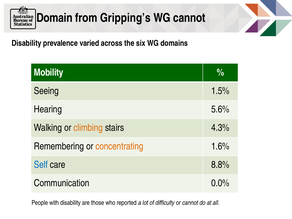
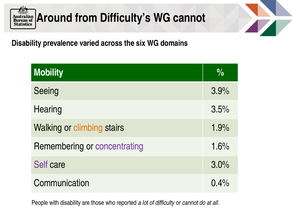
Domain: Domain -> Around (54, 18)
Gripping’s: Gripping’s -> Difficulty’s (125, 18)
1.5%: 1.5% -> 3.9% (220, 91)
5.6%: 5.6% -> 3.5% (220, 109)
4.3%: 4.3% -> 1.9% (220, 128)
concentrating colour: orange -> purple (119, 146)
Self colour: blue -> purple (41, 165)
8.8%: 8.8% -> 3.0% (220, 165)
0.0%: 0.0% -> 0.4% (220, 183)
